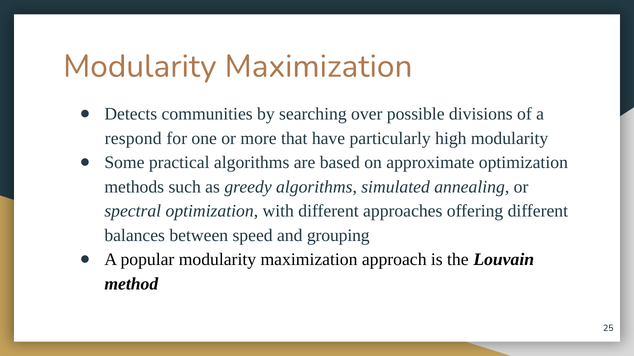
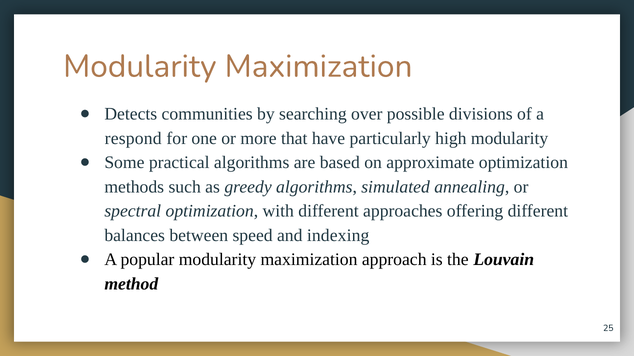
grouping: grouping -> indexing (338, 236)
